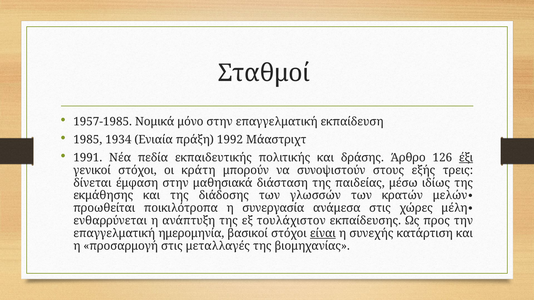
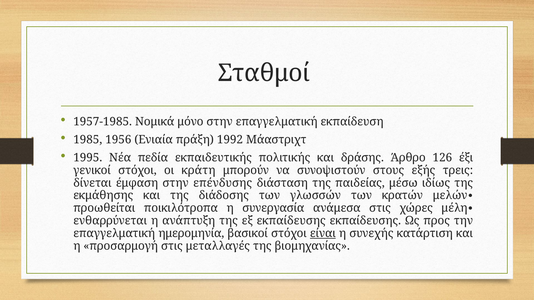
1934: 1934 -> 1956 (118, 140)
1991: 1991 -> 1995 (88, 158)
έξι underline: present -> none (466, 158)
μαθησιακά: μαθησιακά -> επένδυσης (223, 183)
εξ τουλάχιστον: τουλάχιστον -> εκπαίδευσης (291, 221)
